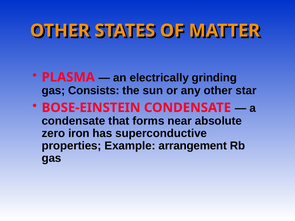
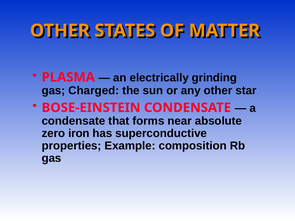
Consists: Consists -> Charged (94, 91)
arrangement: arrangement -> composition (193, 146)
